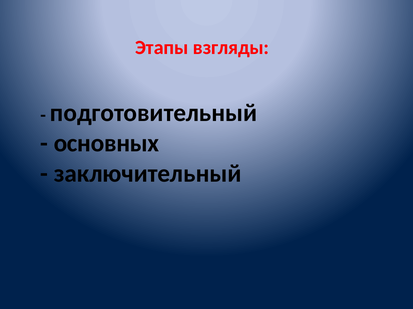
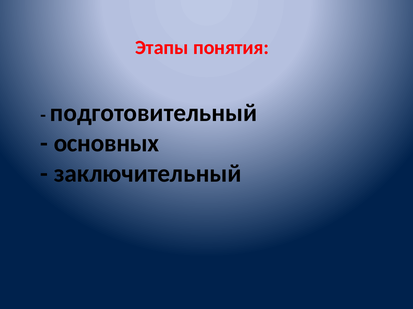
взгляды: взгляды -> понятия (231, 48)
